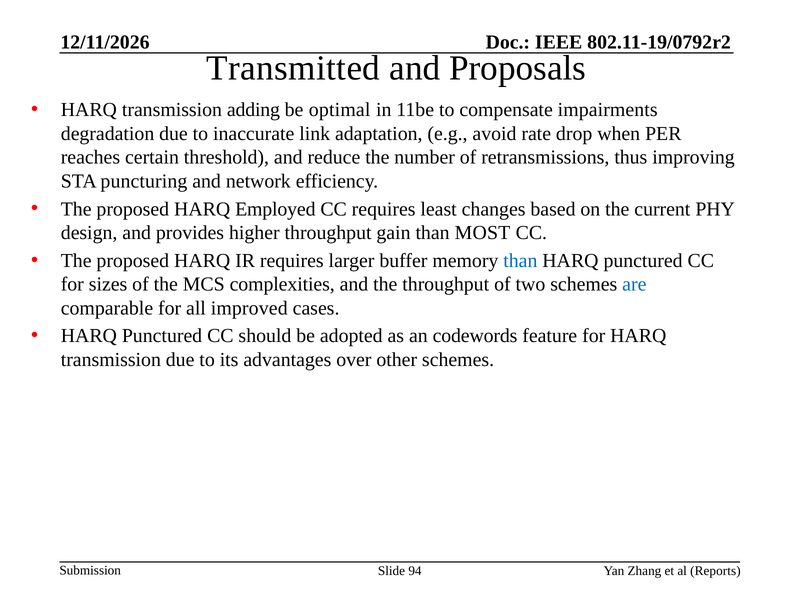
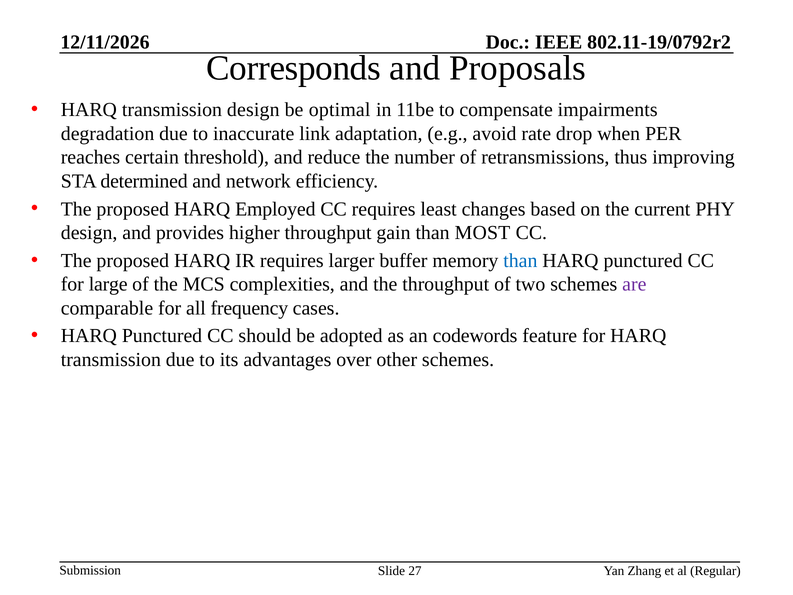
Transmitted: Transmitted -> Corresponds (294, 68)
transmission adding: adding -> design (253, 110)
puncturing: puncturing -> determined (144, 181)
sizes: sizes -> large (108, 284)
are colour: blue -> purple (634, 284)
improved: improved -> frequency (249, 308)
94: 94 -> 27 (415, 570)
Reports: Reports -> Regular (715, 570)
